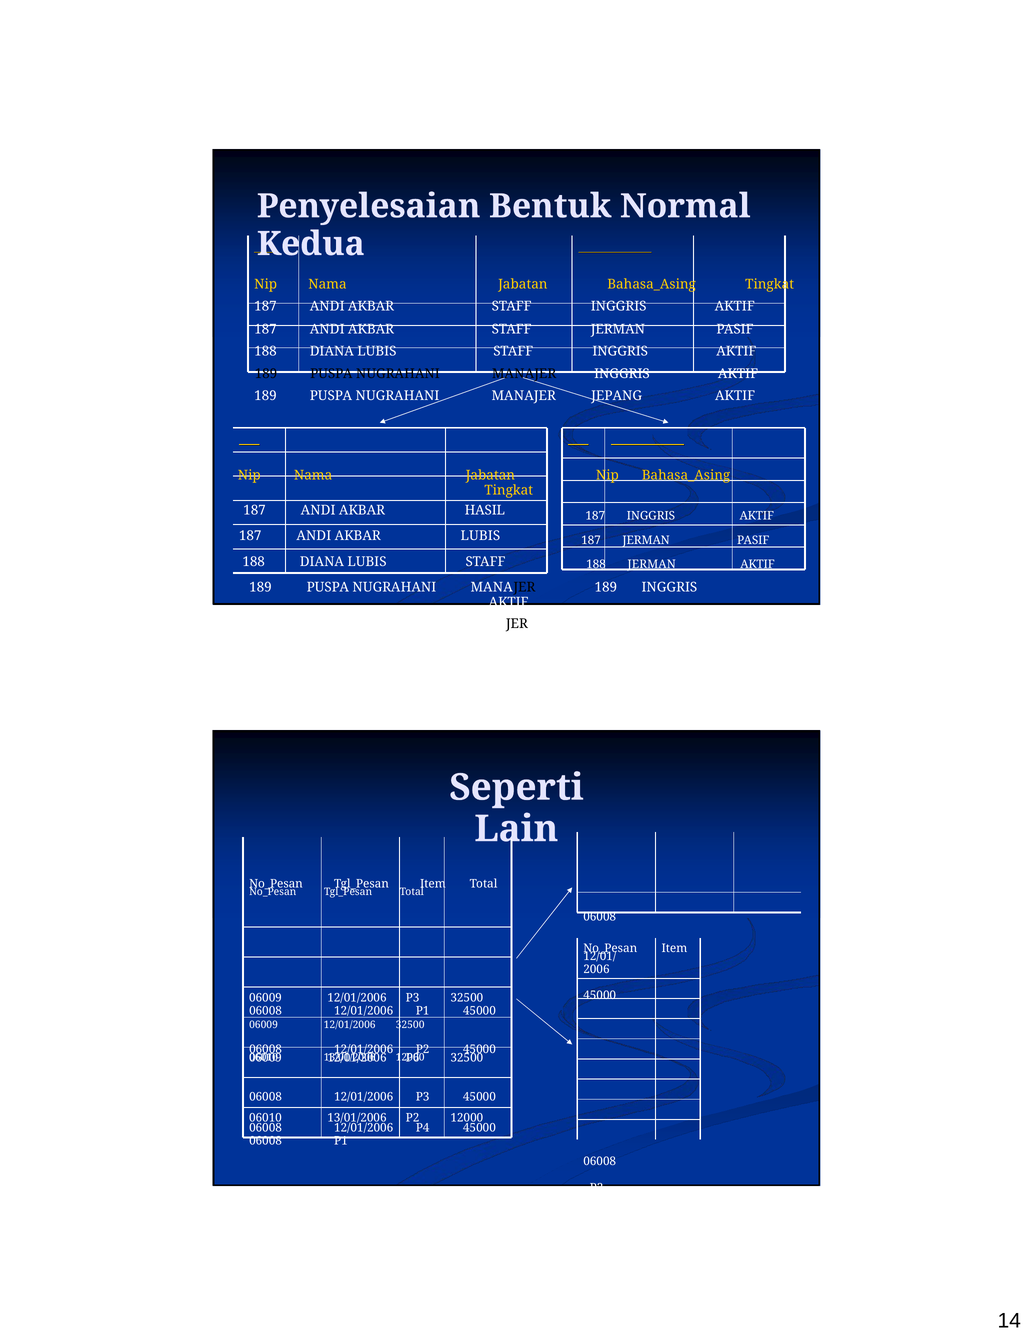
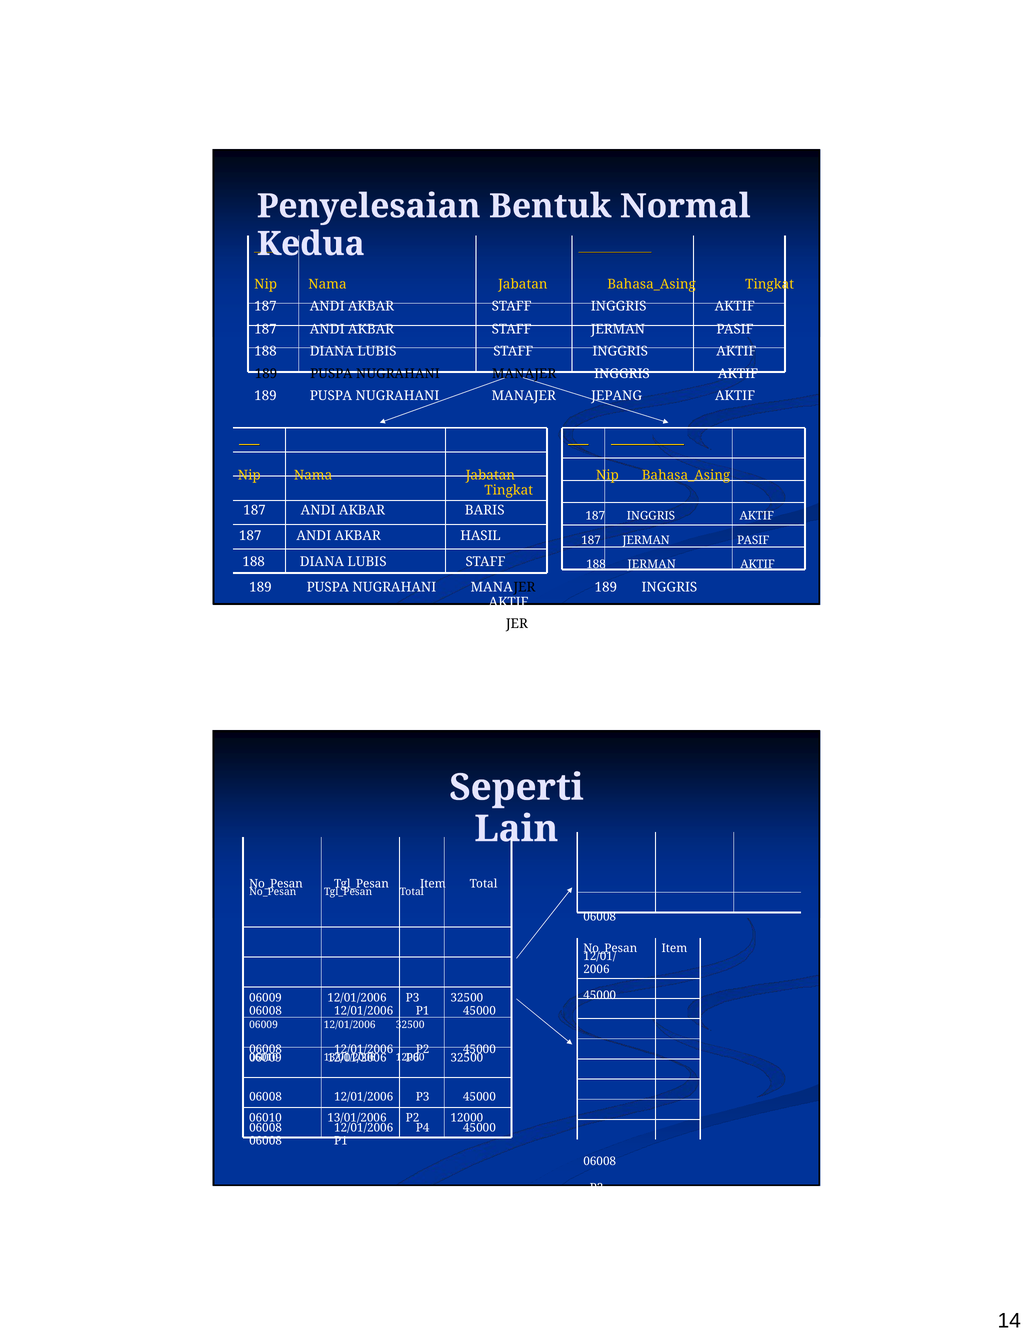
HASIL: HASIL -> BARIS (485, 511)
AKBAR LUBIS: LUBIS -> HASIL (481, 536)
